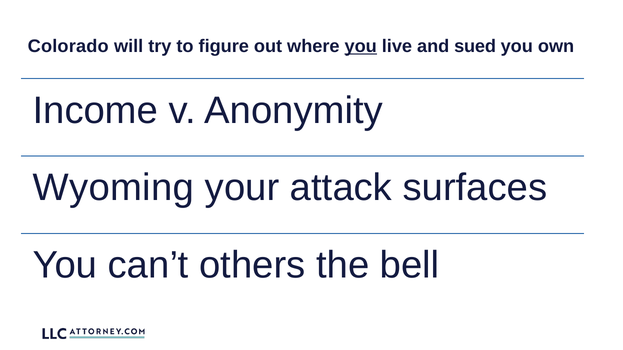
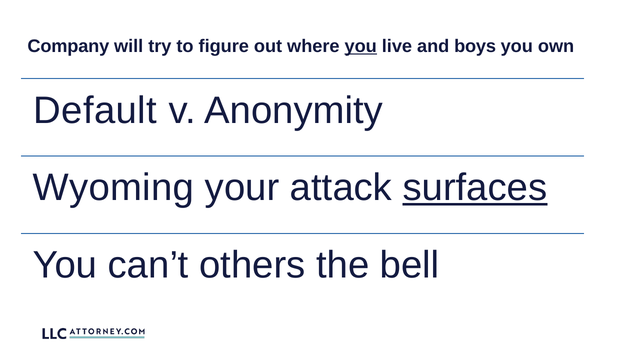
Colorado: Colorado -> Company (68, 46)
sued: sued -> boys (475, 46)
Income: Income -> Default (95, 111)
surfaces underline: none -> present (475, 188)
